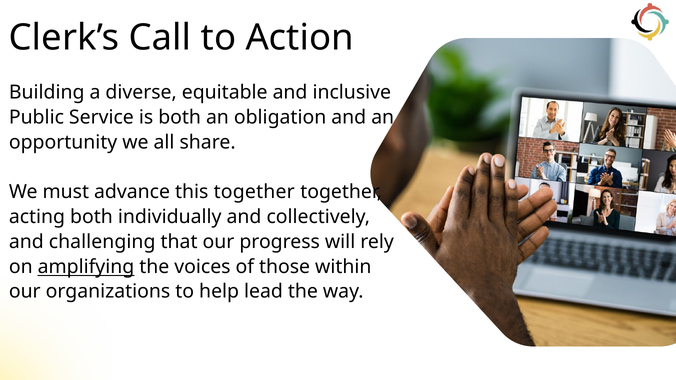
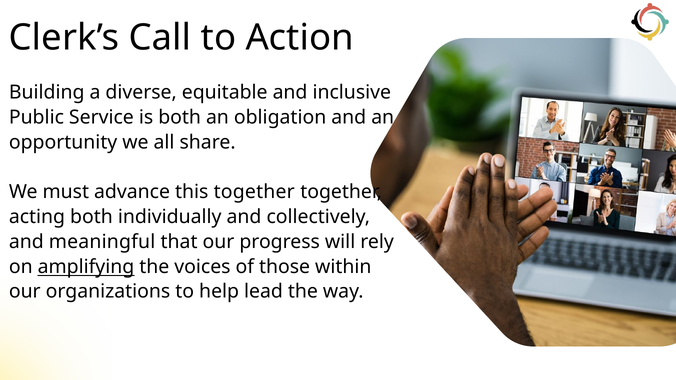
challenging: challenging -> meaningful (102, 242)
